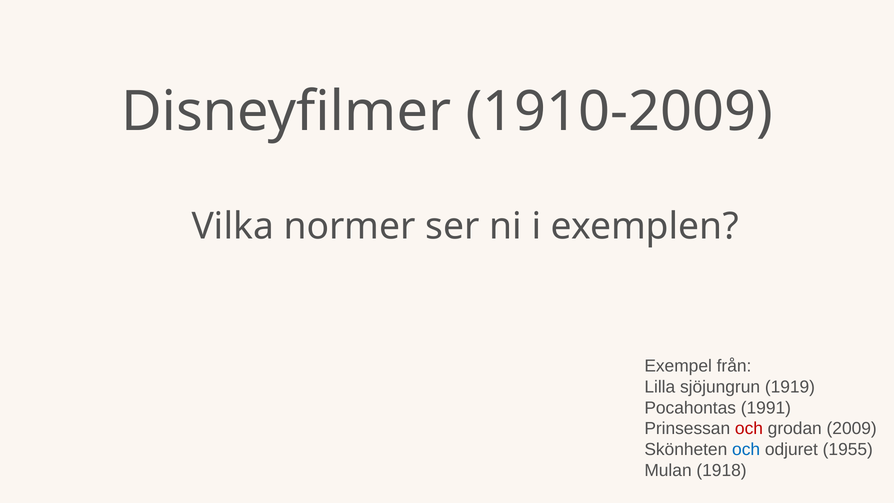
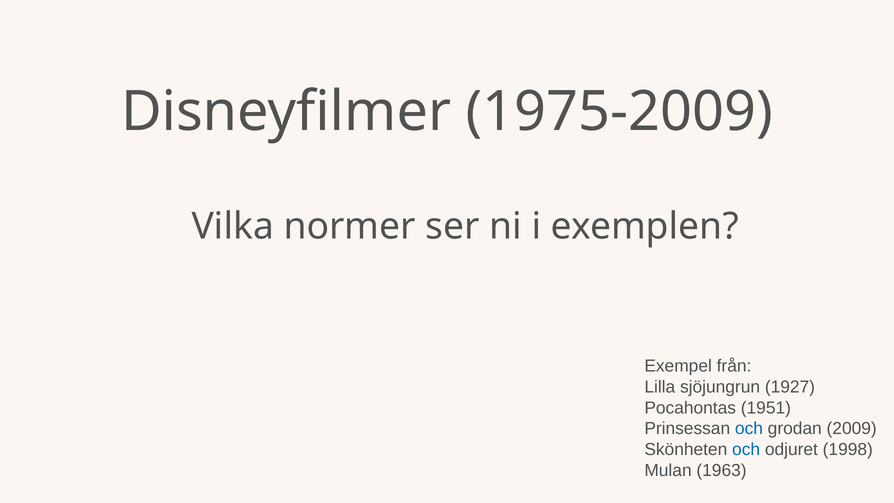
1910-2009: 1910-2009 -> 1975-2009 (619, 112)
1919: 1919 -> 1927 (790, 387)
1991: 1991 -> 1951 (766, 408)
och colour: red -> blue (749, 429)
1955: 1955 -> 1998 (848, 449)
1918: 1918 -> 1963 (722, 470)
